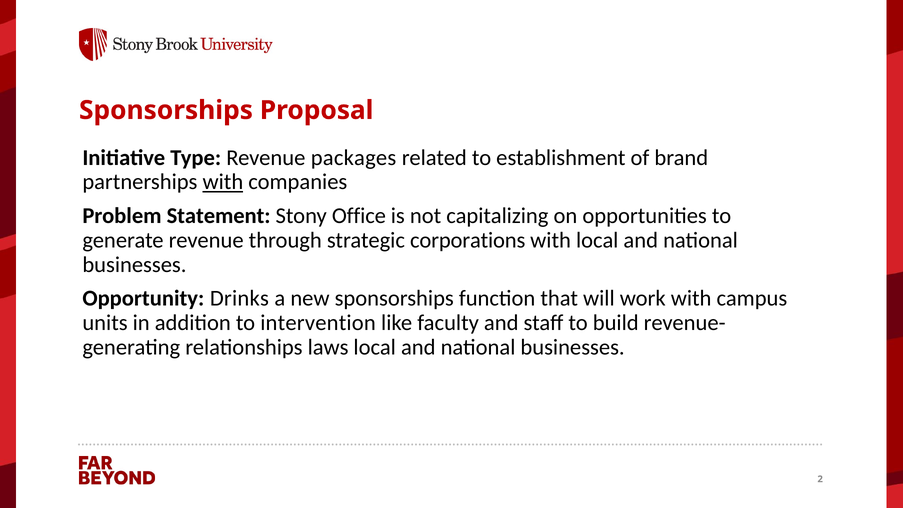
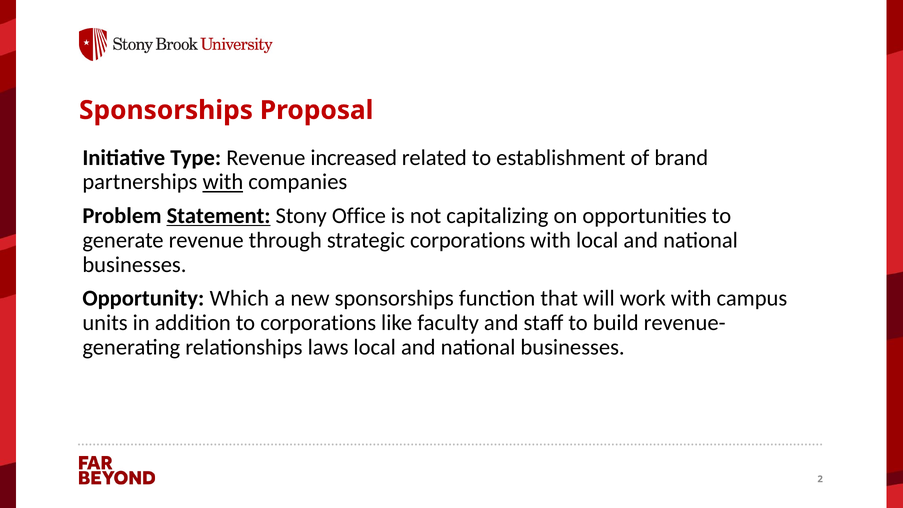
packages: packages -> increased (354, 158)
Statement underline: none -> present (219, 216)
Drinks: Drinks -> Which (239, 298)
to intervention: intervention -> corporations (318, 323)
